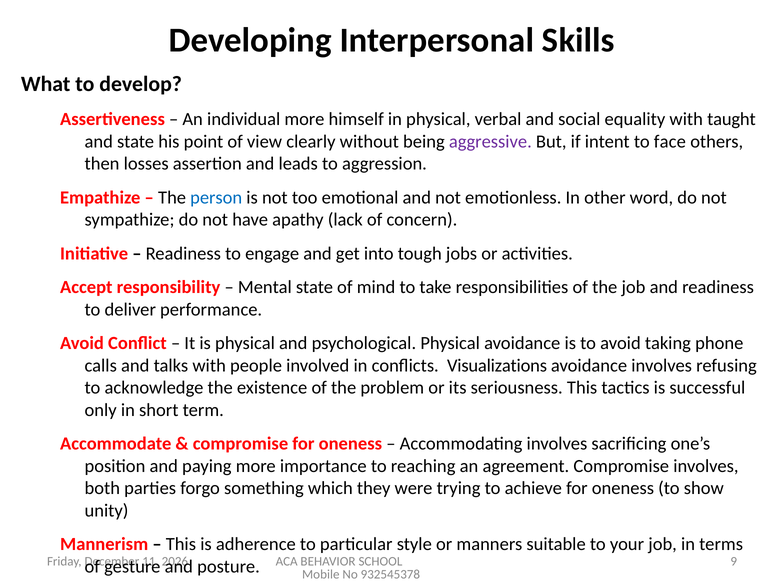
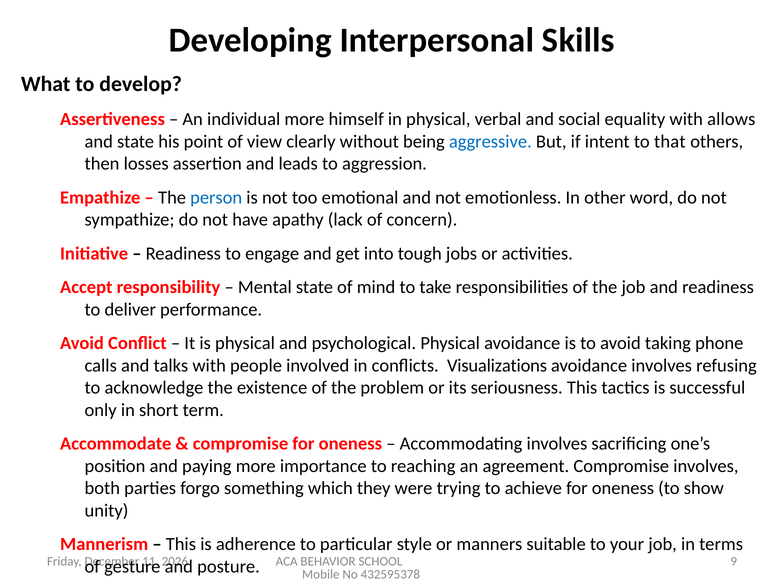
taught: taught -> allows (731, 119)
aggressive colour: purple -> blue (490, 142)
face: face -> that (670, 142)
932545378: 932545378 -> 432595378 (390, 574)
